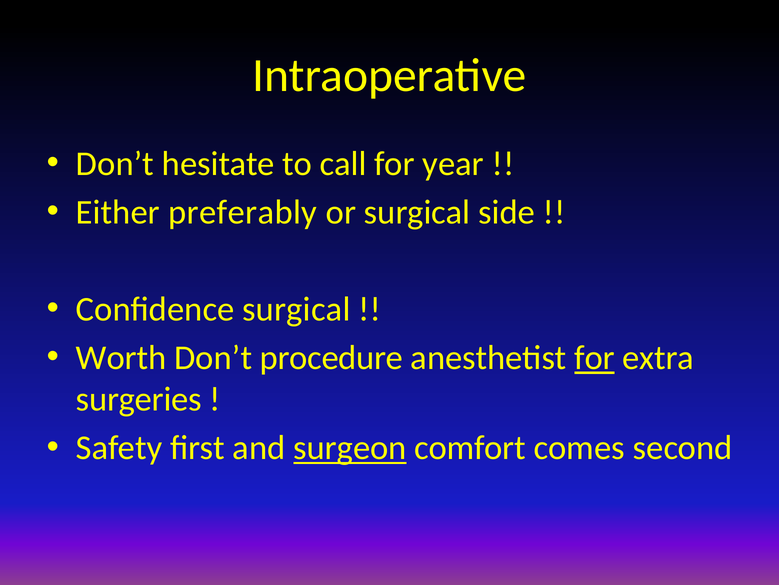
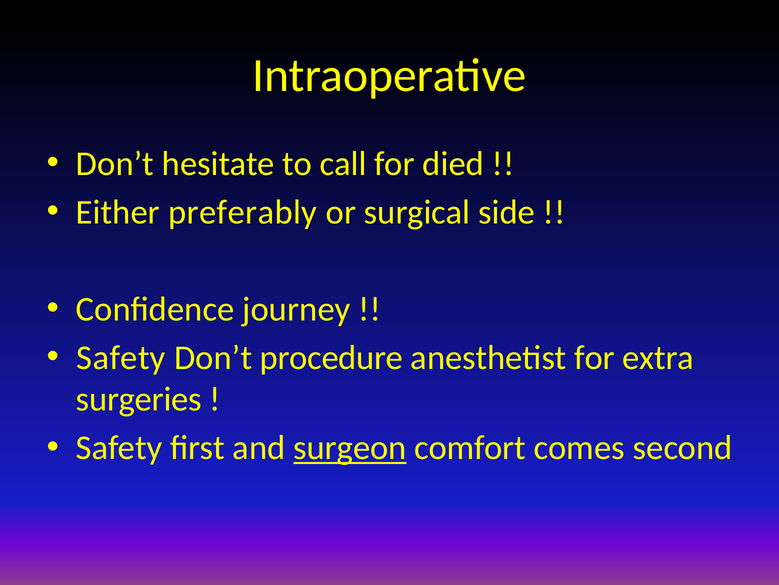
year: year -> died (453, 163)
Confidence surgical: surgical -> journey (296, 309)
Worth: Worth -> Safety (121, 357)
for underline: present -> none (594, 357)
